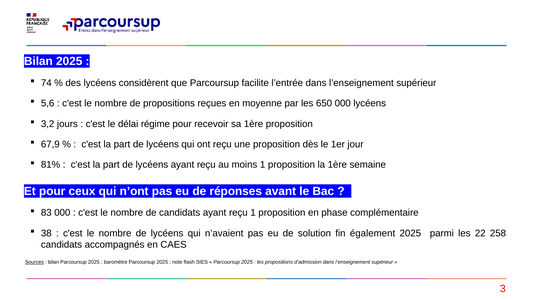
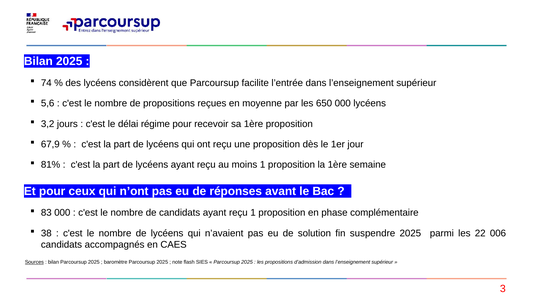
également: également -> suspendre (373, 233)
258: 258 -> 006 (498, 233)
